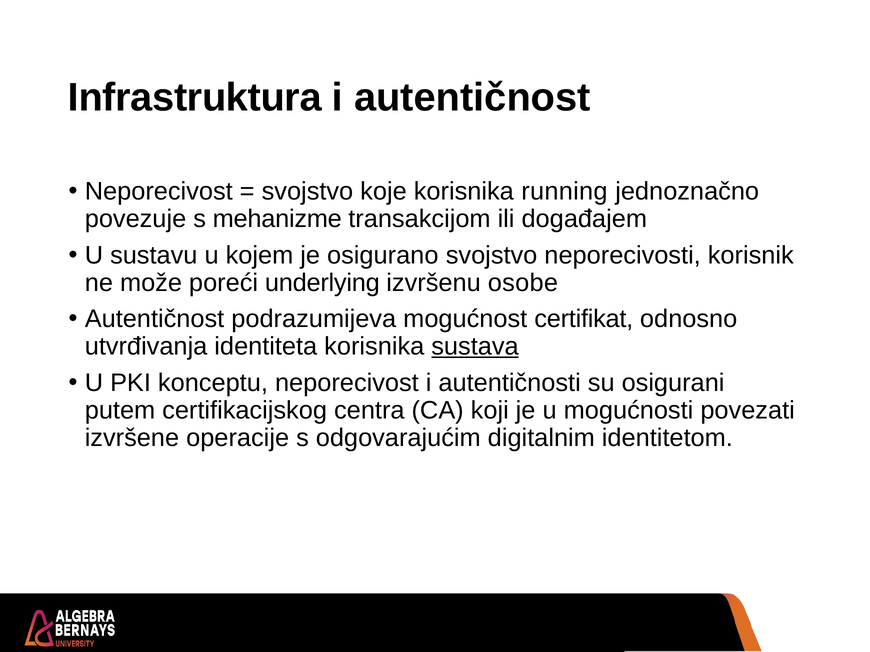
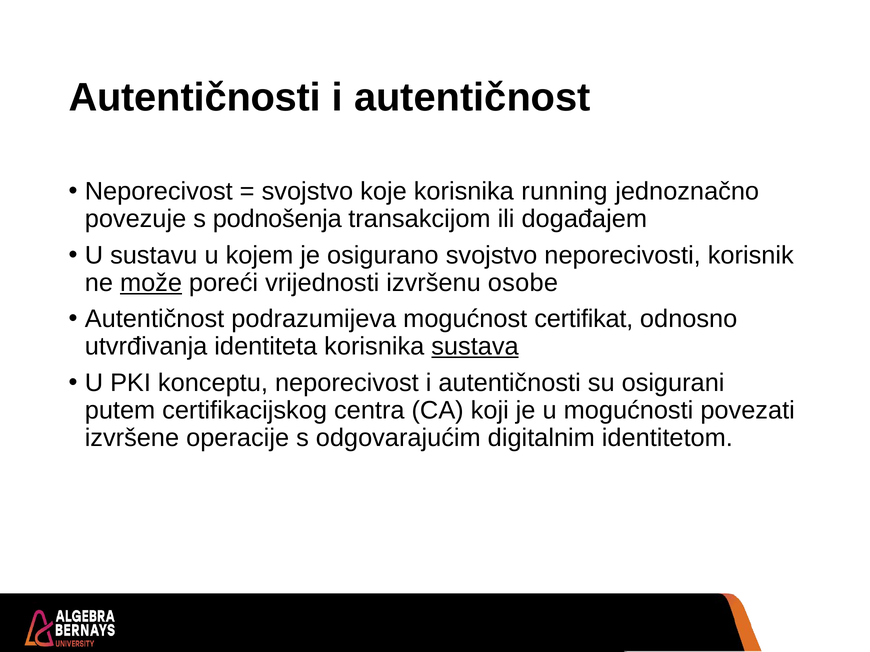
Infrastruktura: Infrastruktura -> Autentičnosti (195, 98)
mehanizme: mehanizme -> podnošenja (277, 219)
može underline: none -> present (151, 283)
underlying: underlying -> vrijednosti (322, 283)
